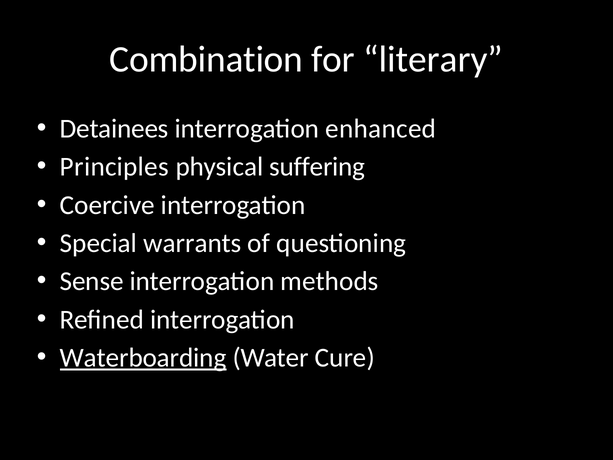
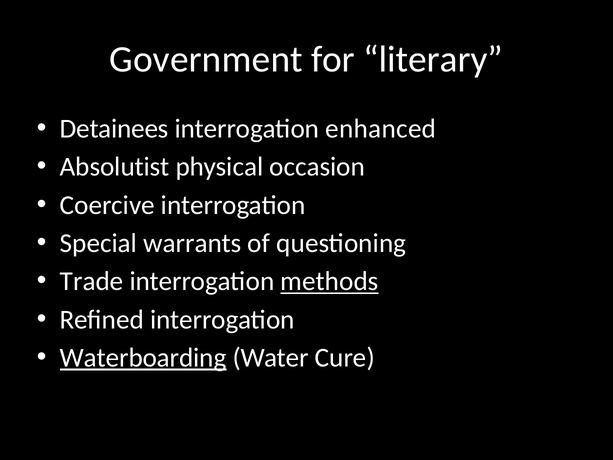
Combination: Combination -> Government (206, 59)
Principles: Principles -> Absolutist (115, 167)
suffering: suffering -> occasion (317, 167)
Sense: Sense -> Trade (92, 281)
methods underline: none -> present (329, 281)
